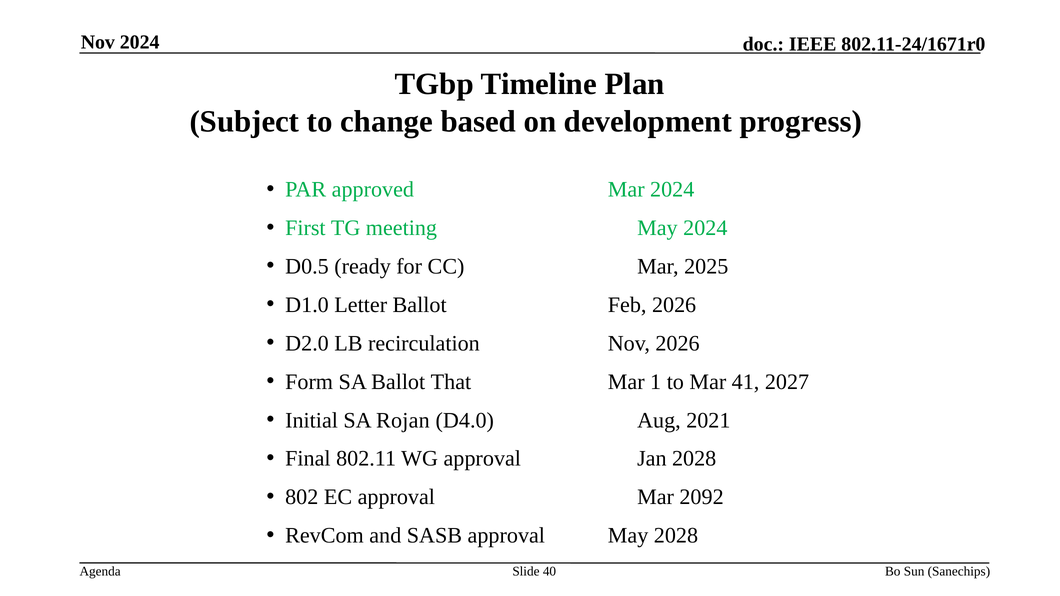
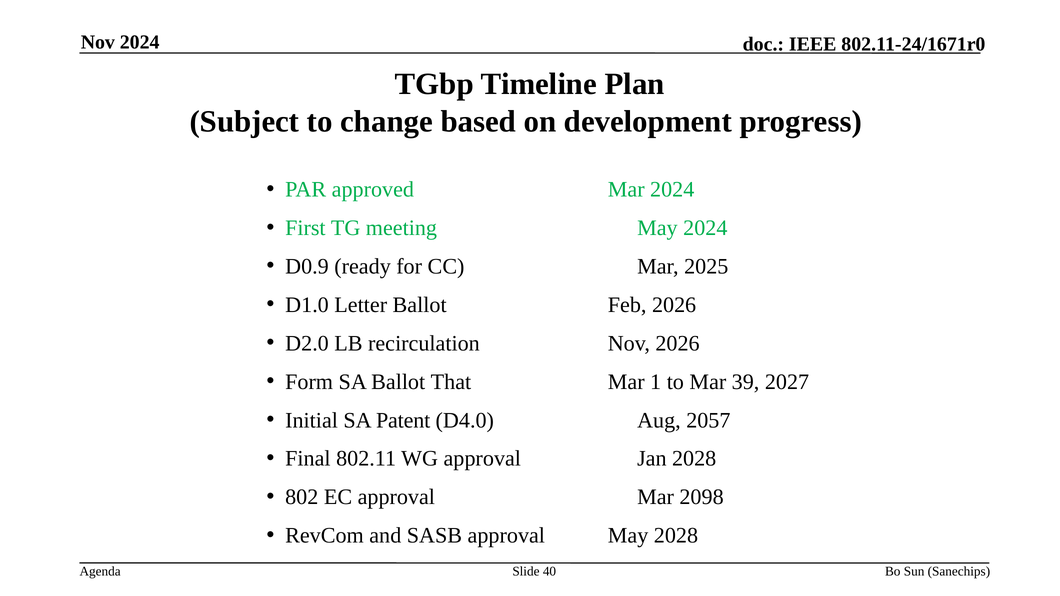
D0.5: D0.5 -> D0.9 (307, 267)
41: 41 -> 39 (746, 382)
Rojan: Rojan -> Patent (403, 420)
2021: 2021 -> 2057 (708, 420)
2092: 2092 -> 2098 (702, 497)
